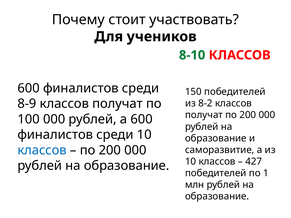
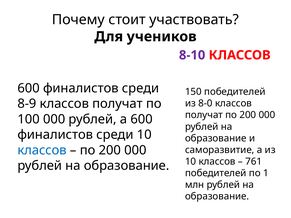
8-10 colour: green -> purple (192, 55)
8-2: 8-2 -> 8-0 (205, 103)
427: 427 -> 761 (254, 162)
